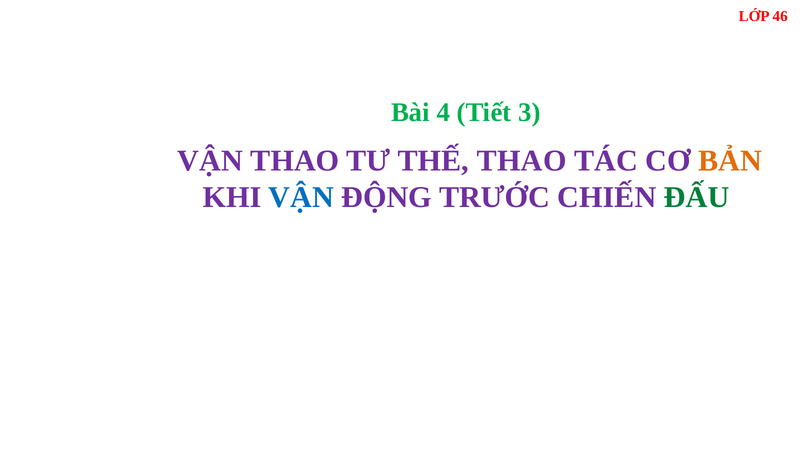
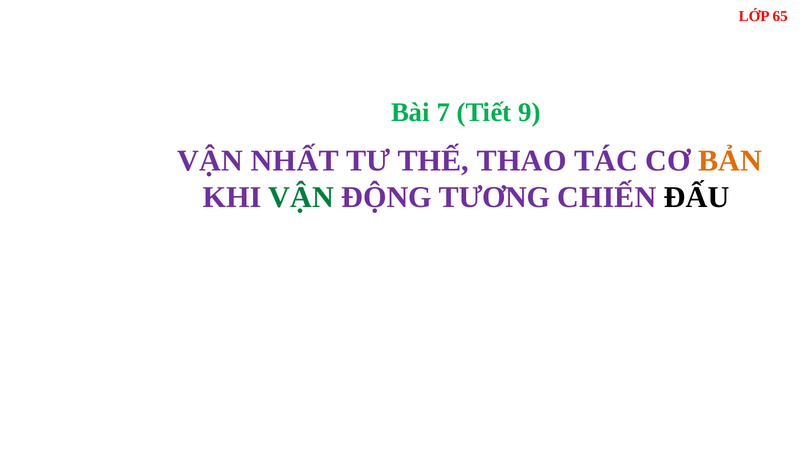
46: 46 -> 65 (780, 17)
4: 4 -> 7 (443, 112)
3: 3 -> 9 (529, 112)
VẬN THAO: THAO -> NHẤT (295, 161)
VẬN colour: blue -> green (301, 197)
TRƯỚC: TRƯỚC -> TƯƠNG (495, 197)
ĐẤU colour: green -> black (697, 197)
